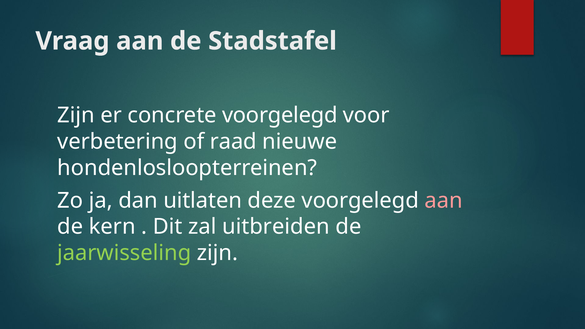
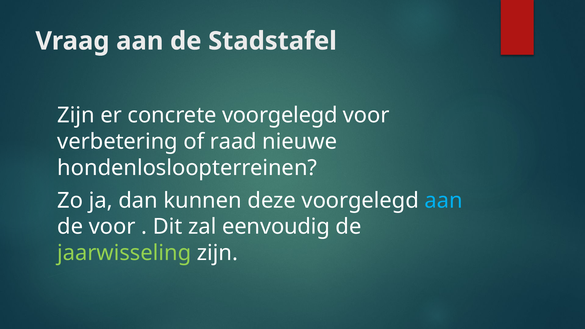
uitlaten: uitlaten -> kunnen (203, 200)
aan colour: pink -> light blue (444, 200)
de kern: kern -> voor (112, 227)
uitbreiden: uitbreiden -> eenvoudig (276, 227)
